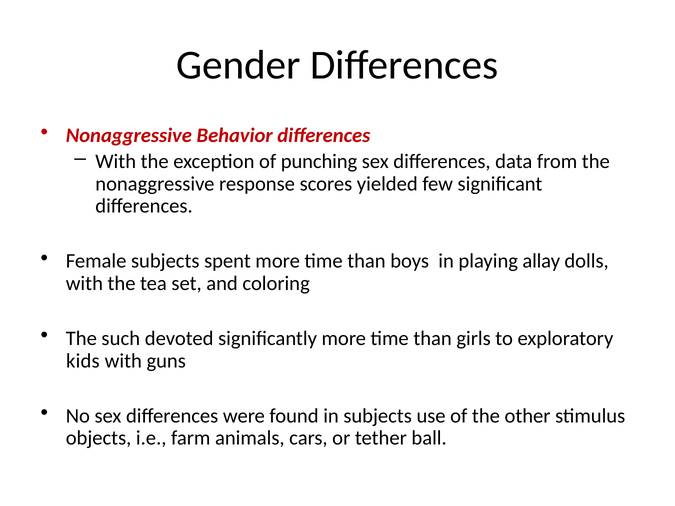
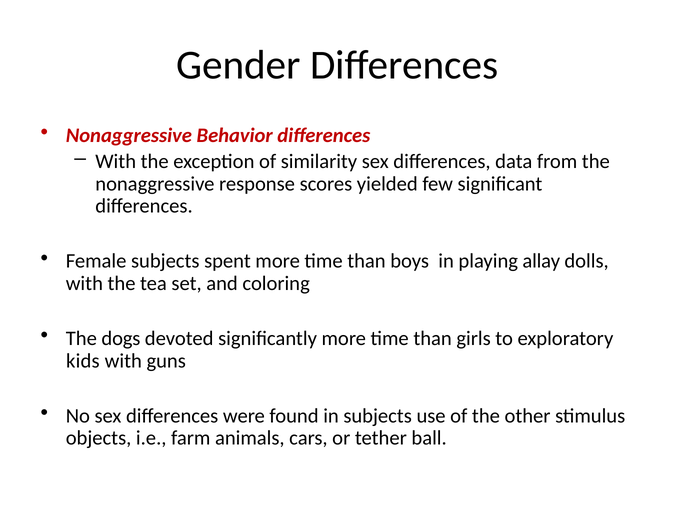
punching: punching -> similarity (319, 162)
such: such -> dogs (121, 339)
